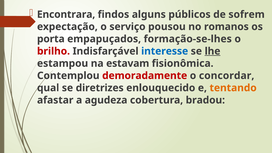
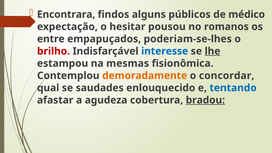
sofrem: sofrem -> médico (247, 14)
serviço: serviço -> hesitar (127, 27)
porta: porta -> entre (51, 39)
formação-se-lhes: formação-se-lhes -> poderiam-se-lhes (188, 39)
estavam: estavam -> mesmas (128, 63)
demoradamente colour: red -> orange (145, 76)
diretrizes: diretrizes -> saudades (100, 88)
tentando colour: orange -> blue (233, 88)
bradou underline: none -> present (205, 100)
